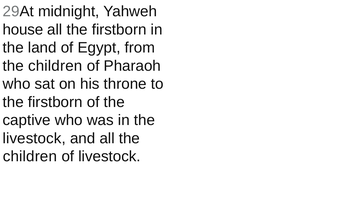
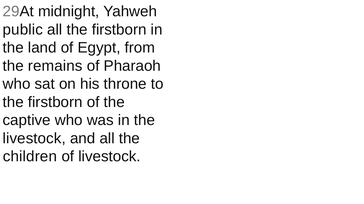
house: house -> public (23, 30)
children: children -> remains (55, 66)
